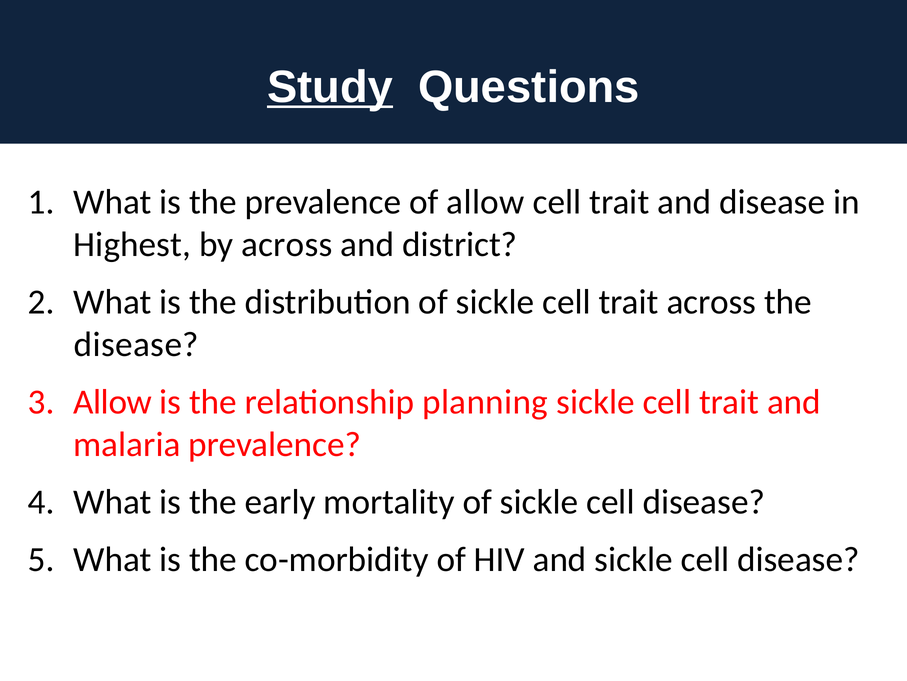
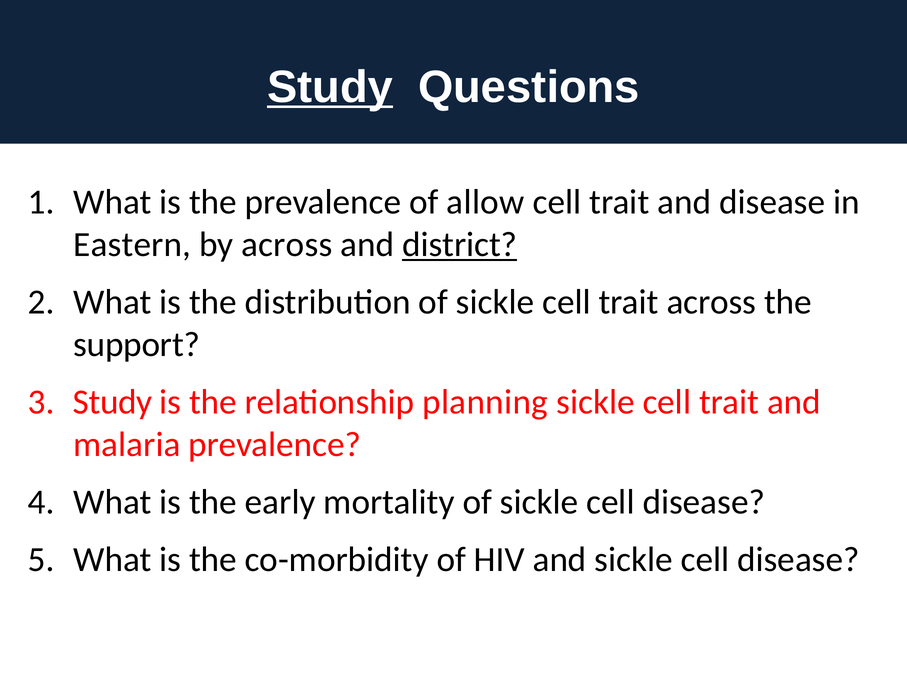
Highest: Highest -> Eastern (132, 244)
district underline: none -> present (460, 244)
disease: disease -> support (137, 344)
Allow: Allow -> Study (113, 402)
